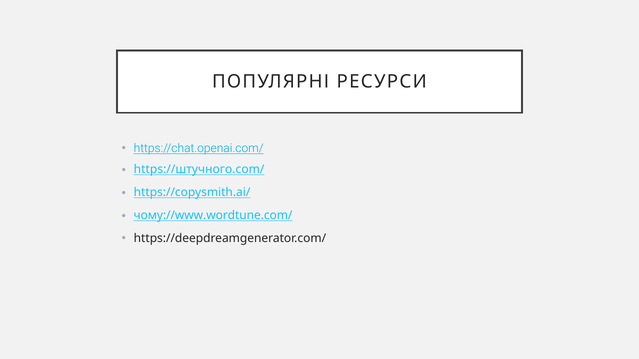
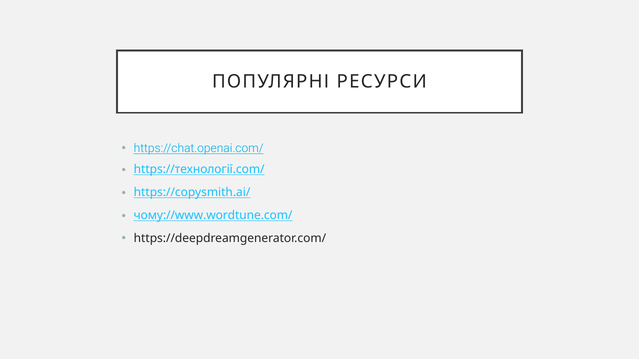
https://штучного.com/: https://штучного.com/ -> https://технології.com/ (199, 170)
